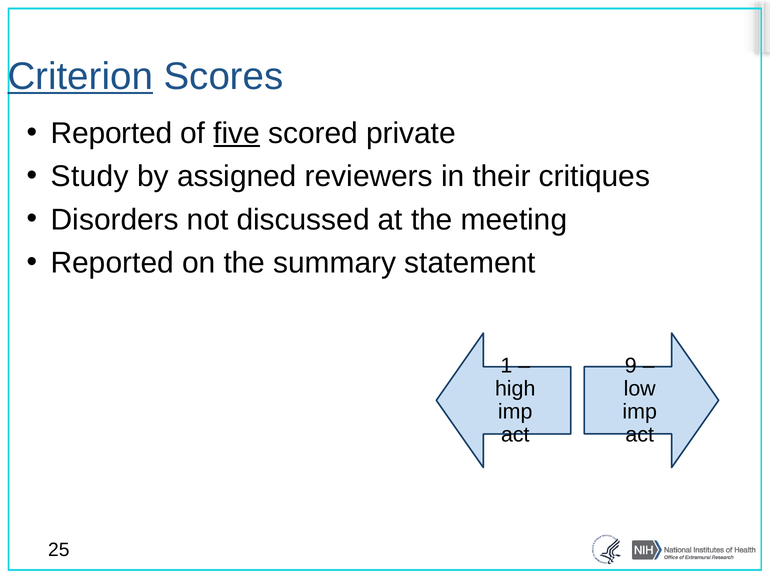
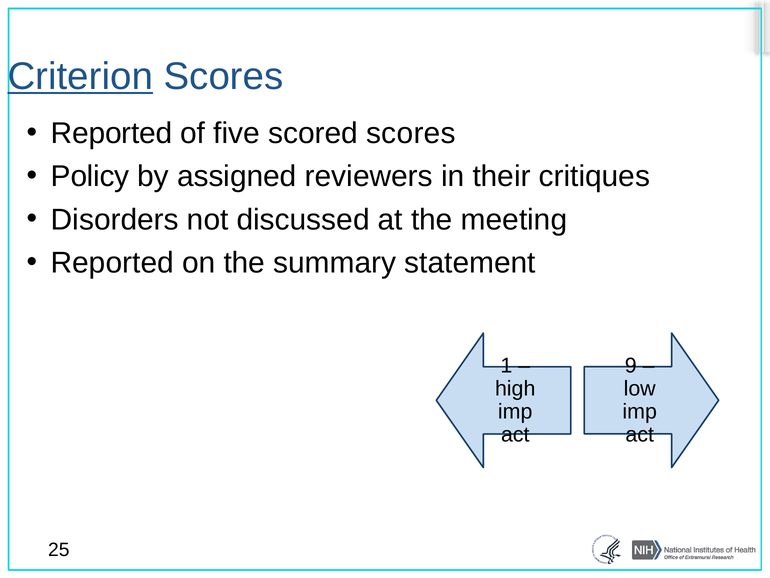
five underline: present -> none (237, 133)
scored private: private -> scores (411, 133)
Study: Study -> Policy (90, 176)
